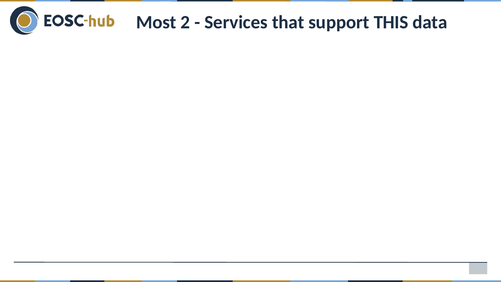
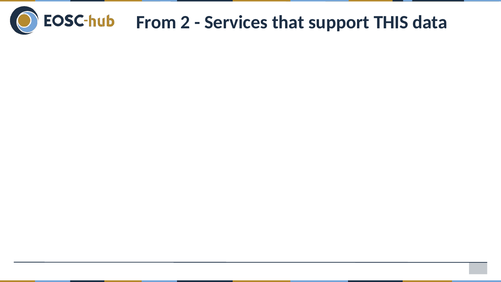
Most: Most -> From (156, 22)
